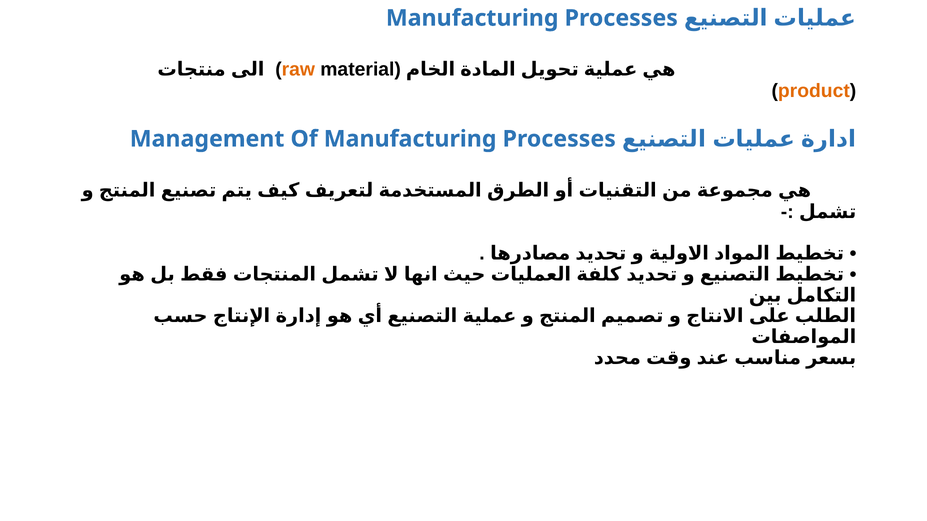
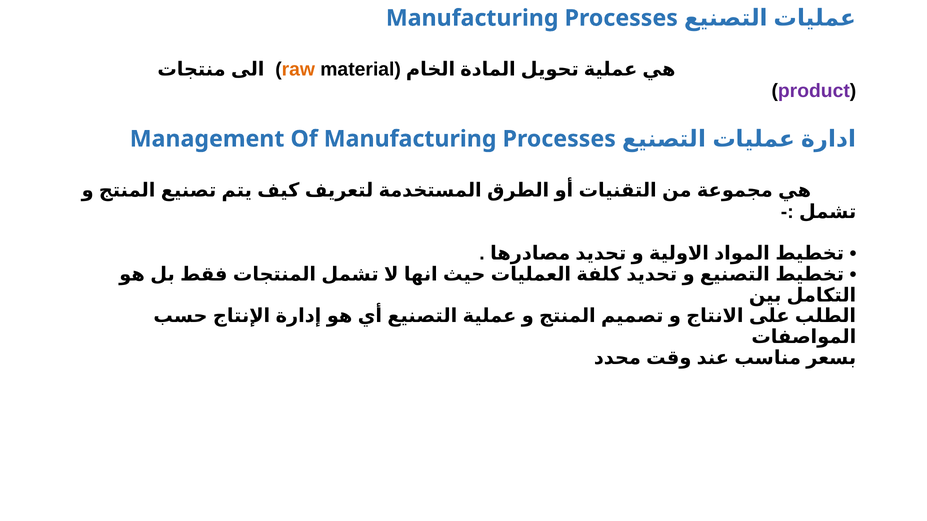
product colour: orange -> purple (814, 91)
